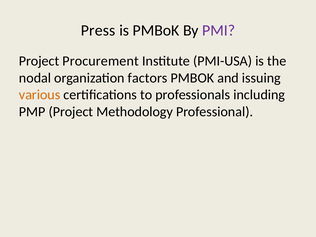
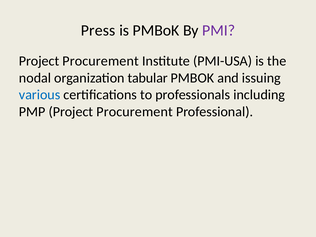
factors: factors -> tabular (148, 78)
various colour: orange -> blue (40, 95)
PMP Project Methodology: Methodology -> Procurement (135, 112)
